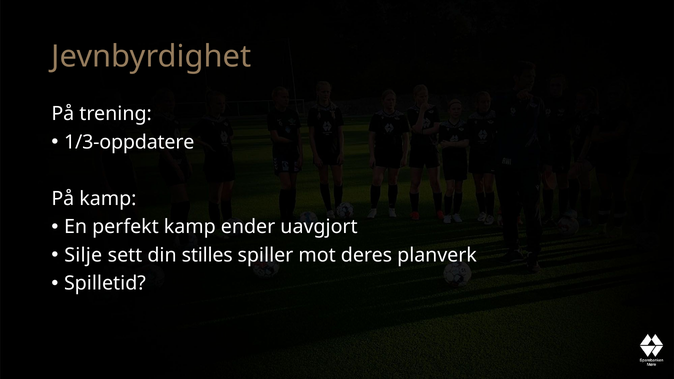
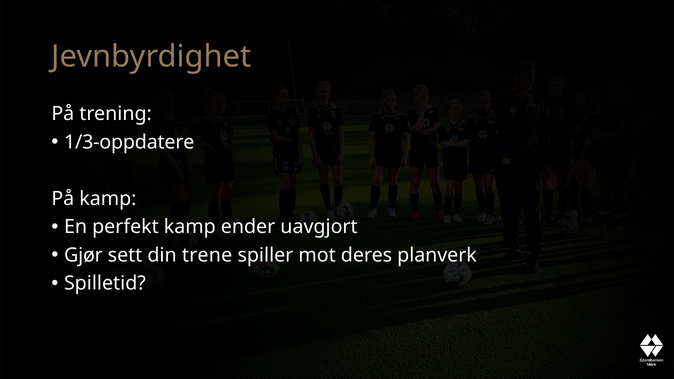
Silje: Silje -> Gjør (83, 255)
stilles: stilles -> trene (207, 255)
